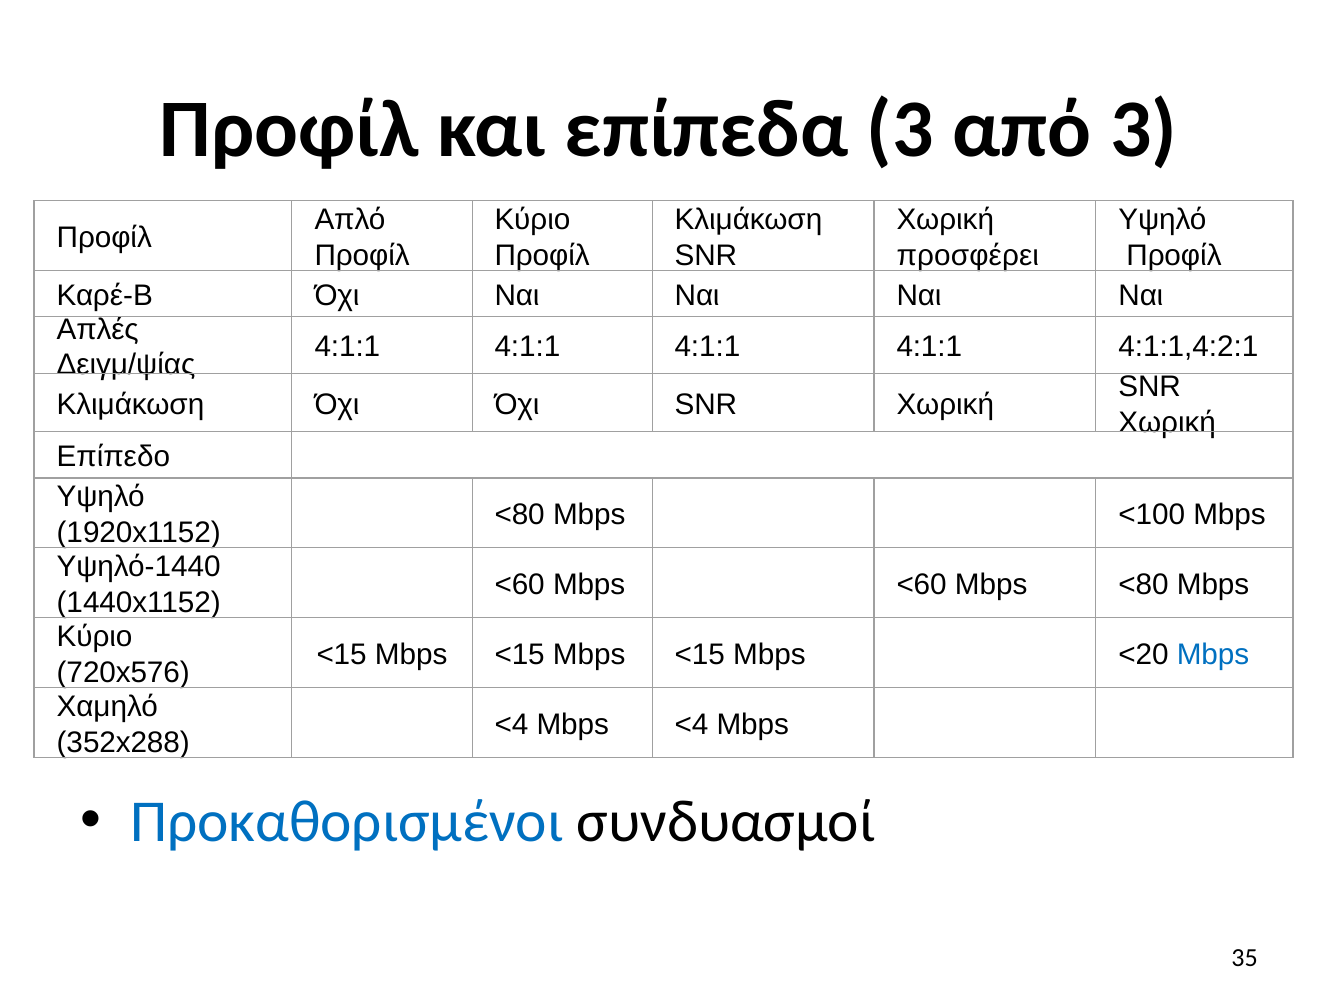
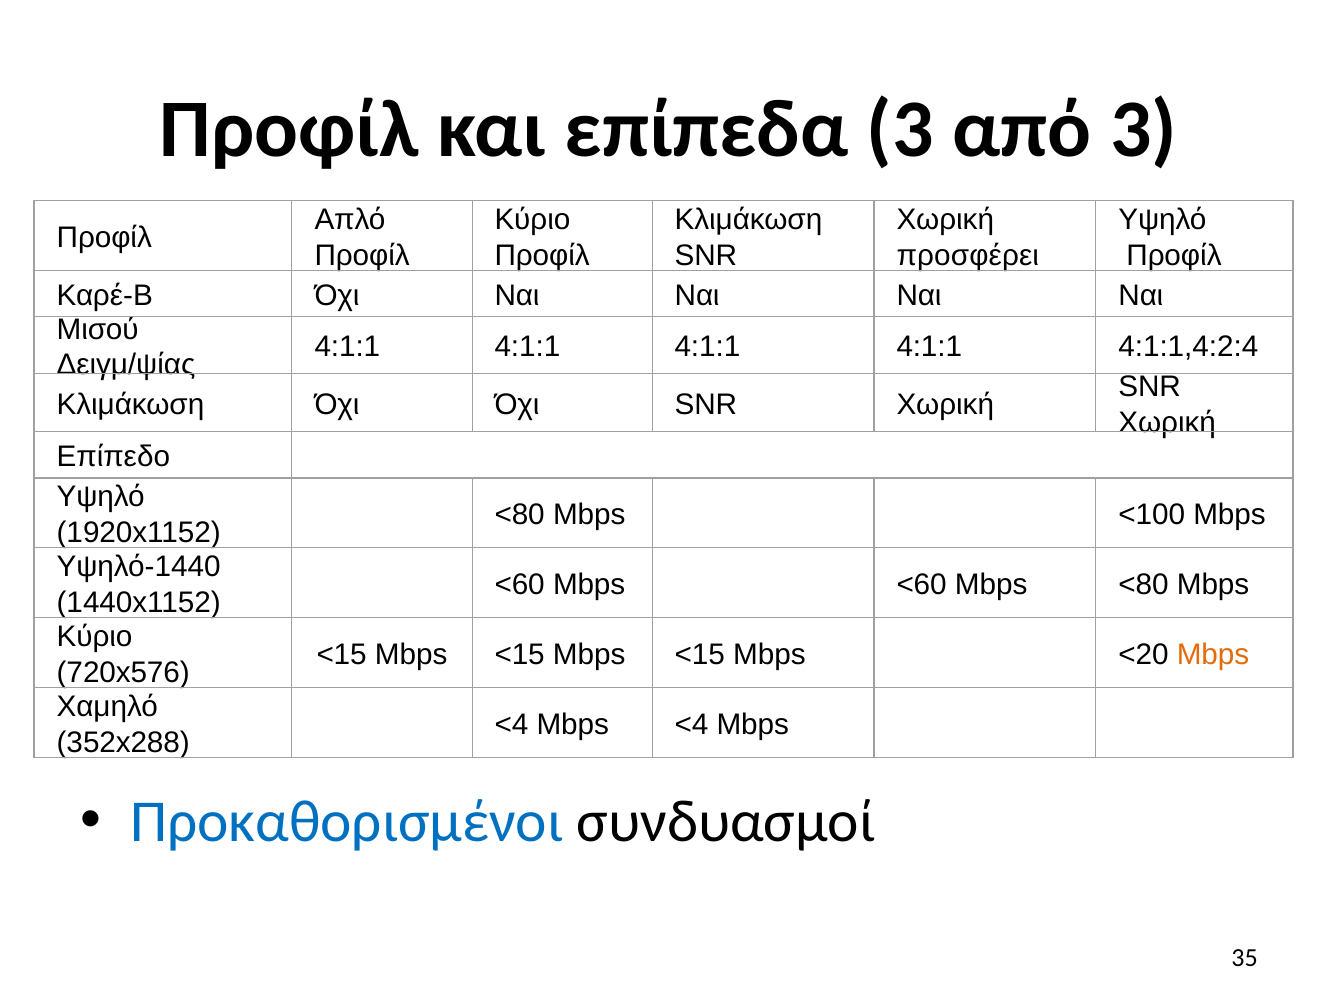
Απλές: Απλές -> Μισού (98, 329)
4:1:1,4:2:1: 4:1:1,4:2:1 -> 4:1:1,4:2:4 (1188, 347)
Mbps colour: blue -> orange (1213, 655)
